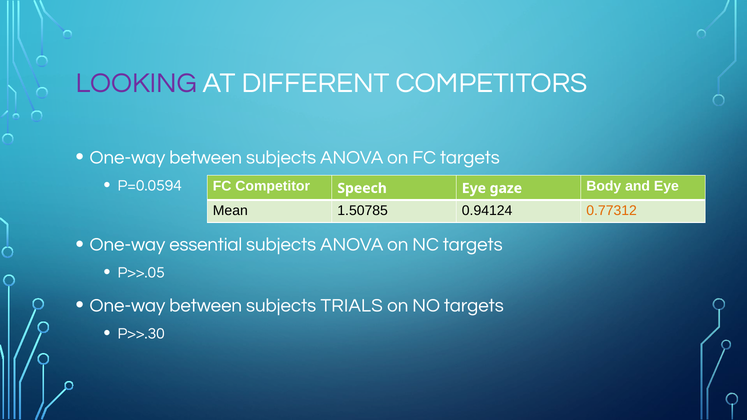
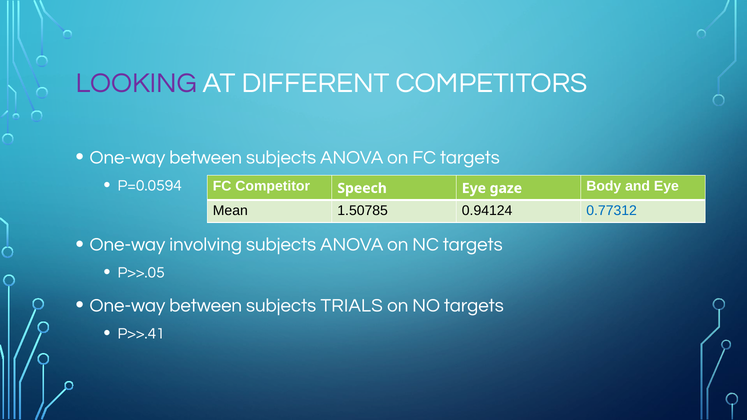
0.77312 colour: orange -> blue (612, 211)
essential: essential -> involving (206, 245)
P>>.30: P>>.30 -> P>>.41 (141, 334)
